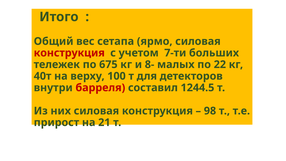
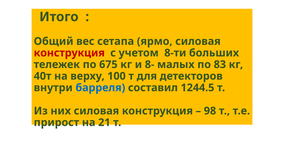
7-ти: 7-ти -> 8-ти (175, 53)
22: 22 -> 83 (220, 64)
барреля colour: red -> blue (100, 88)
